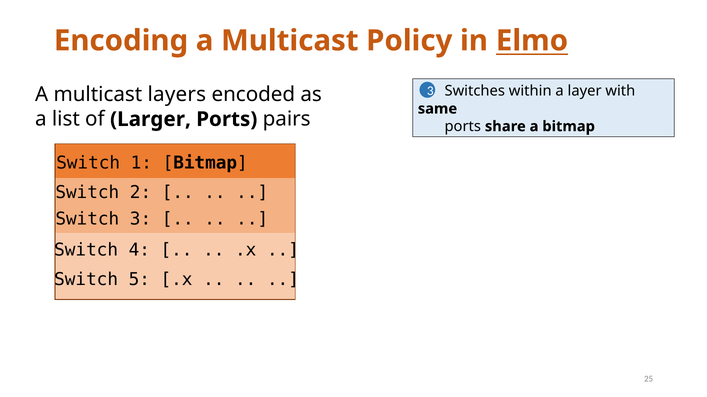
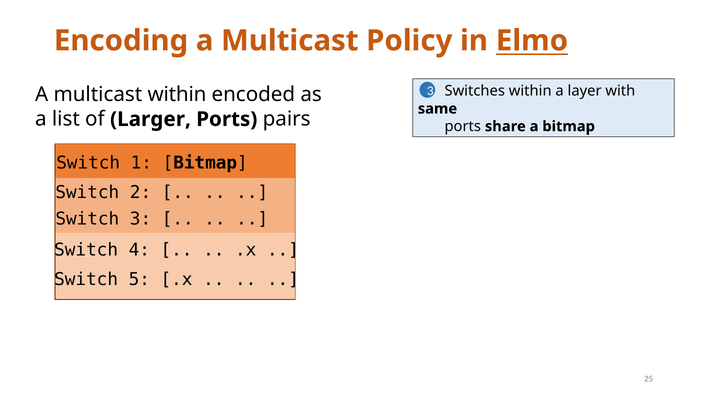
multicast layers: layers -> within (177, 95)
